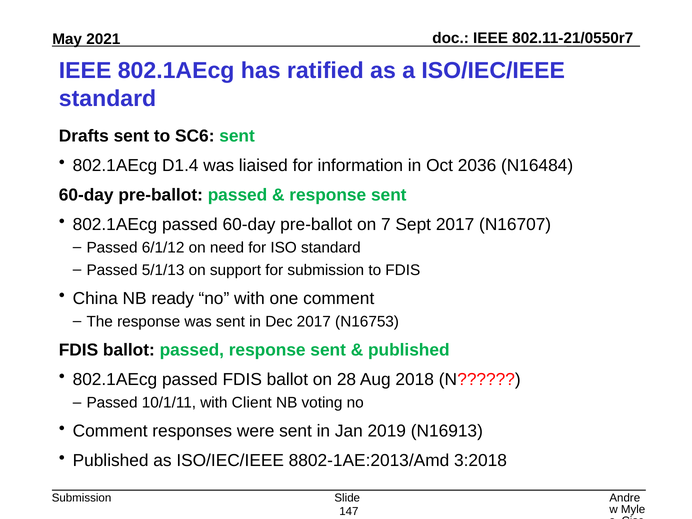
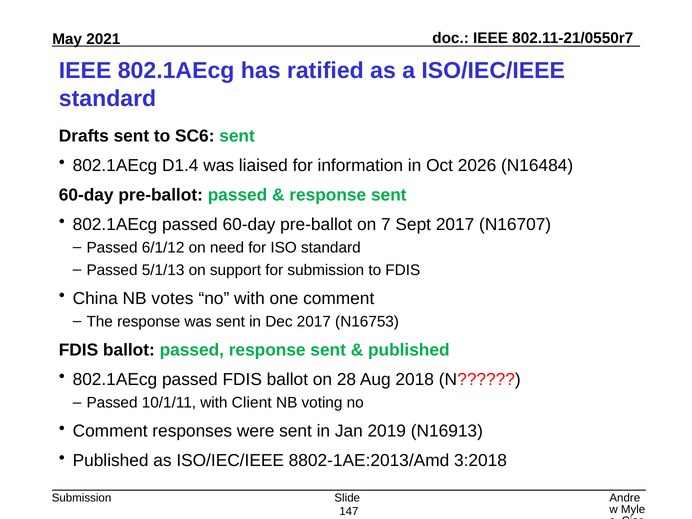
2036: 2036 -> 2026 (477, 166)
ready: ready -> votes (172, 298)
